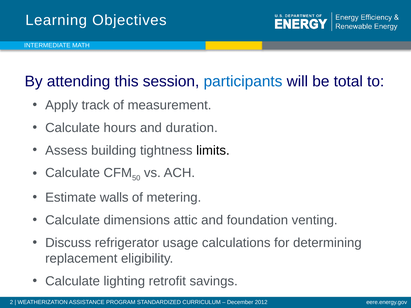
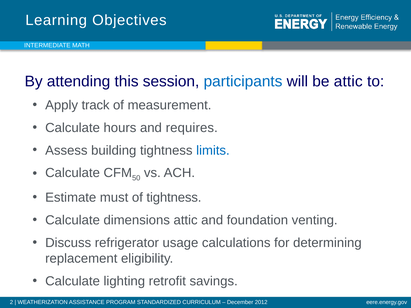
be total: total -> attic (348, 81)
duration: duration -> requires (192, 128)
limits colour: black -> blue (213, 151)
walls: walls -> must (114, 198)
of metering: metering -> tightness (174, 198)
